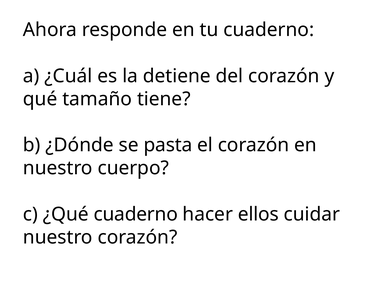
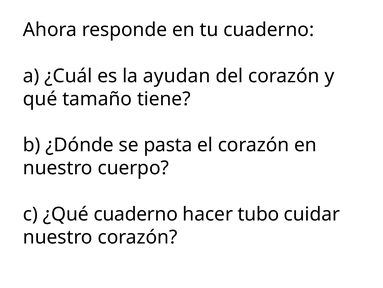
detiene: detiene -> ayudan (177, 76)
ellos: ellos -> tubo (258, 214)
